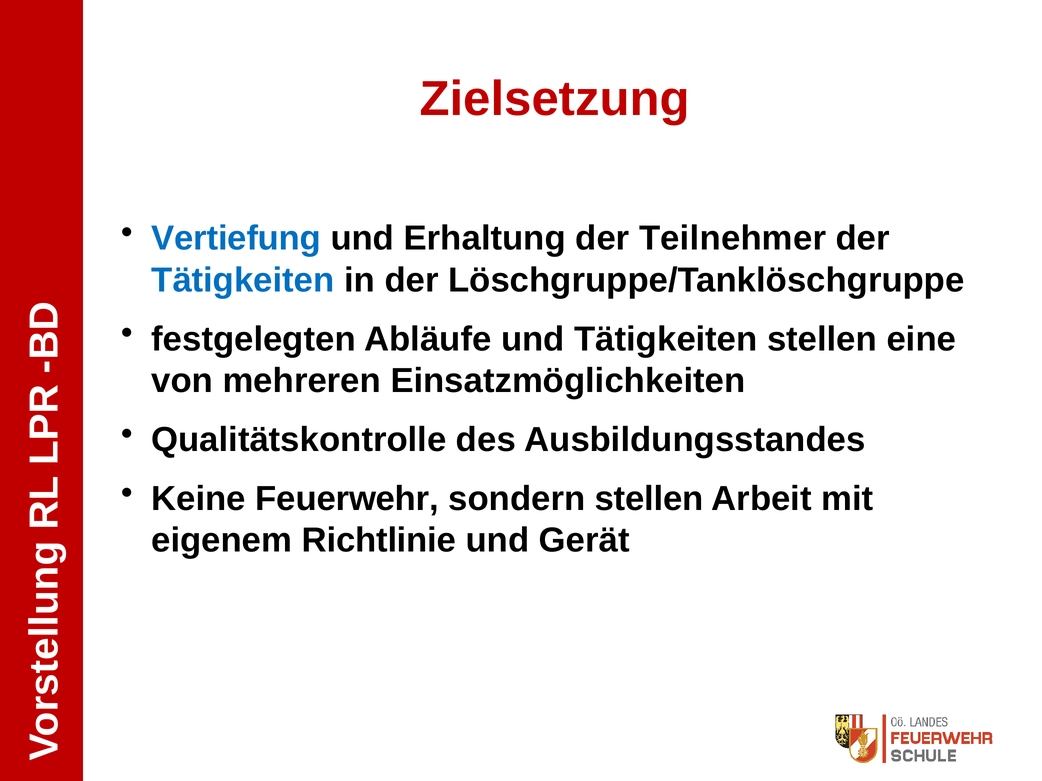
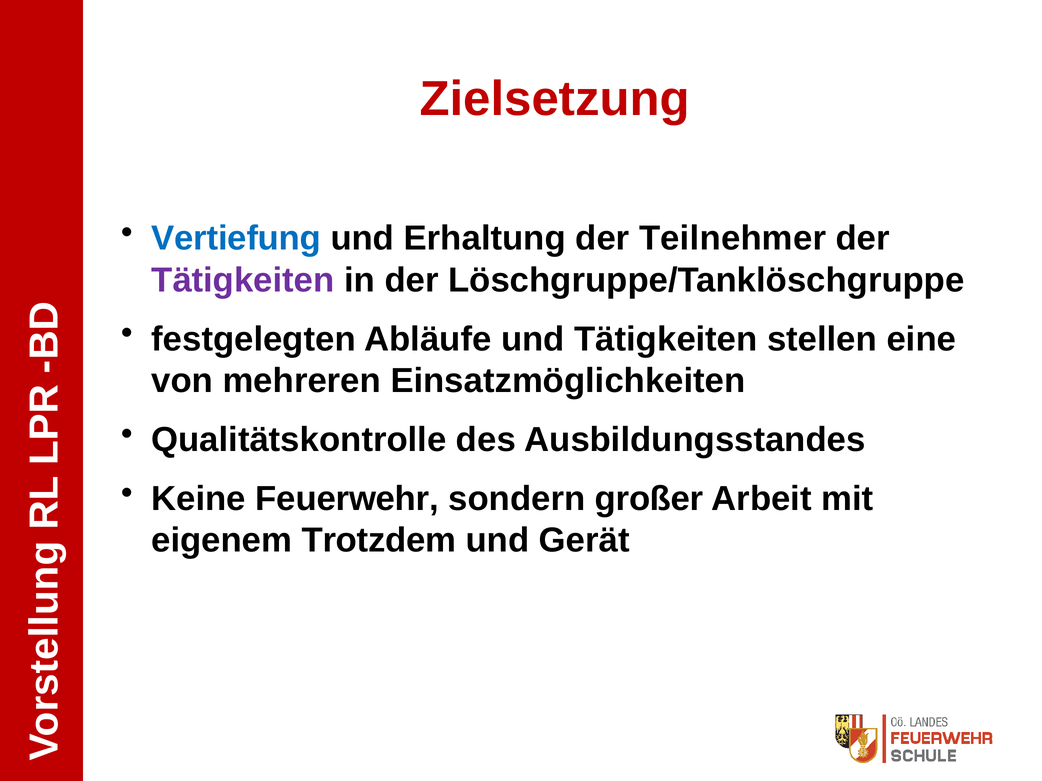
Tätigkeiten colour: blue -> purple (243, 280)
sondern stellen: stellen -> großer (649, 499)
Richtlinie: Richtlinie -> Trotzdem (379, 541)
